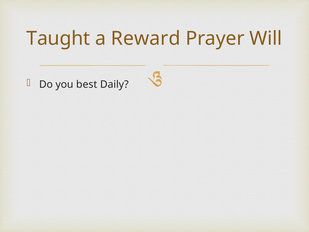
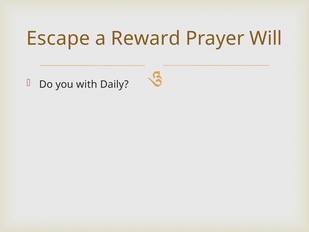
Taught: Taught -> Escape (58, 38)
best: best -> with (87, 84)
